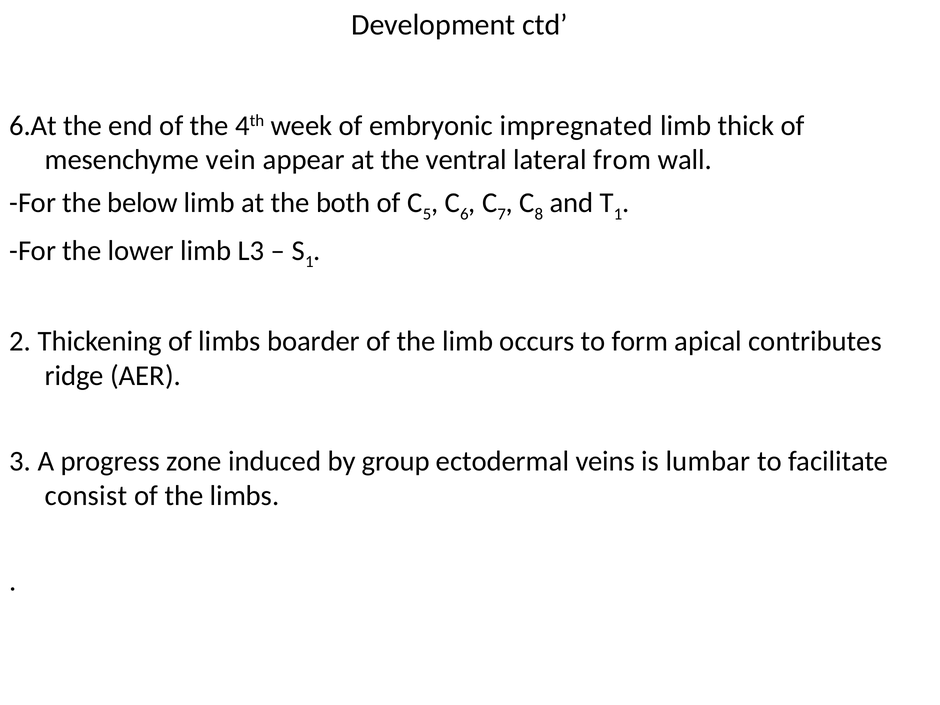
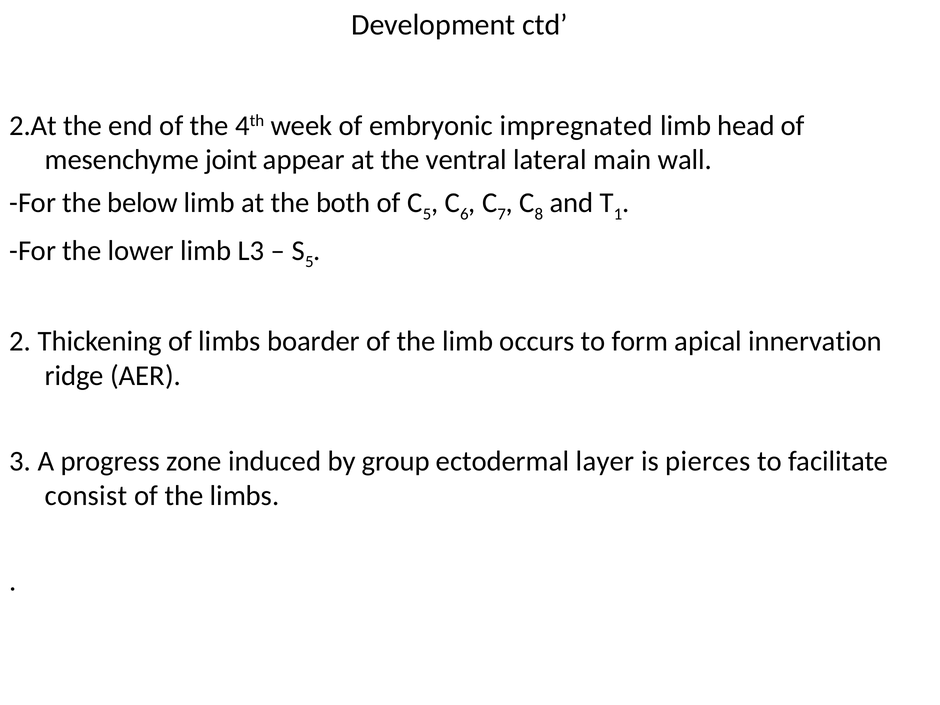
6.At: 6.At -> 2.At (33, 126)
thick: thick -> head (746, 126)
vein: vein -> joint (231, 160)
from: from -> main (622, 160)
1: 1 -> 5 (309, 262)
contributes: contributes -> innervation (815, 341)
veins: veins -> layer (605, 461)
lumbar: lumbar -> pierces (708, 461)
